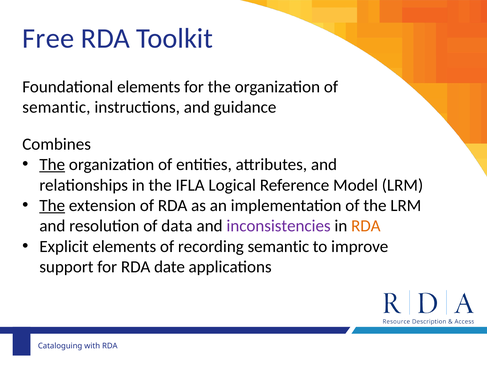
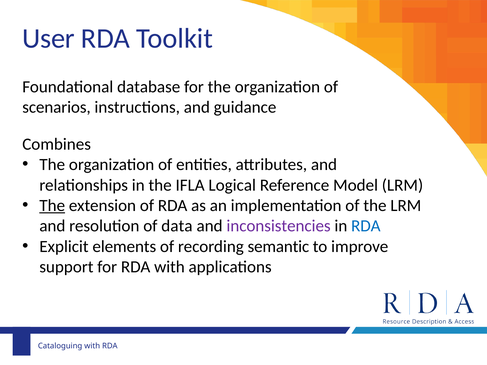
Free: Free -> User (49, 38)
Foundational elements: elements -> database (149, 87)
semantic: semantic -> scenarios (57, 107)
The underline: present -> none (52, 165)
RDA colour: orange -> blue (366, 226)
RDA date: date -> with (169, 267)
